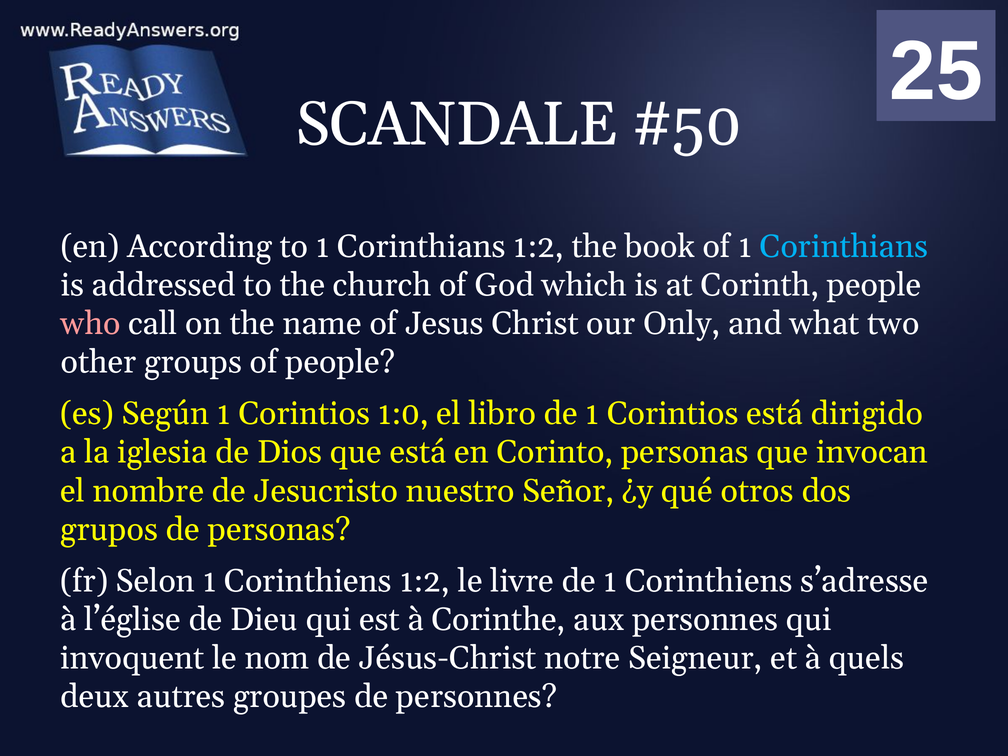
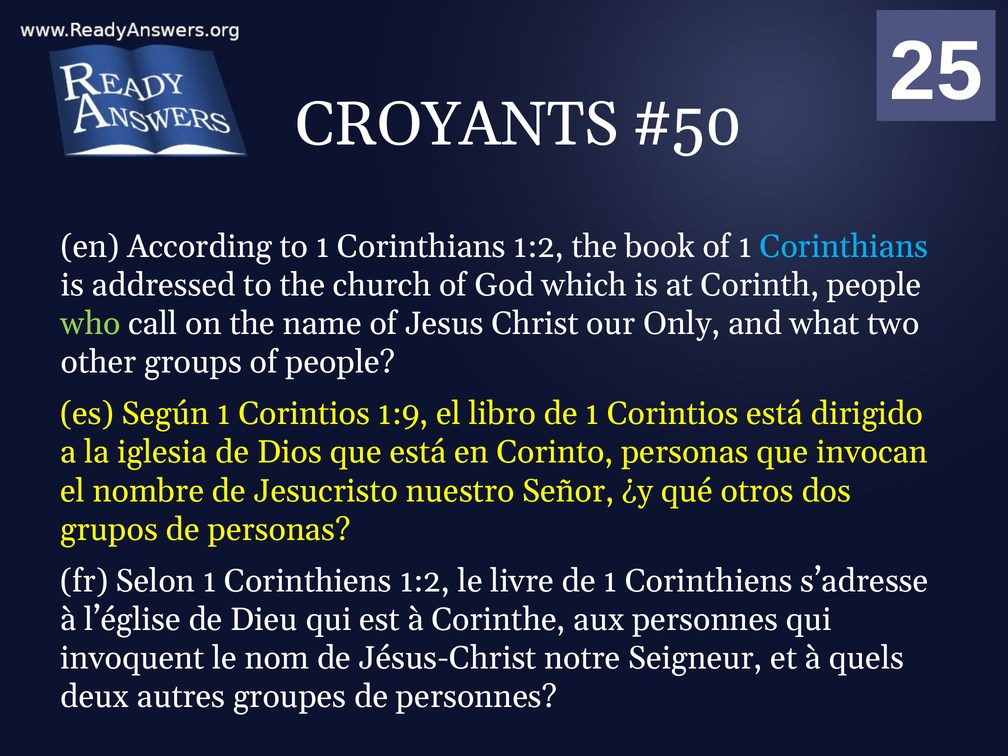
SCANDALE: SCANDALE -> CROYANTS (457, 124)
who colour: pink -> light green (91, 324)
1:0: 1:0 -> 1:9 (403, 414)
